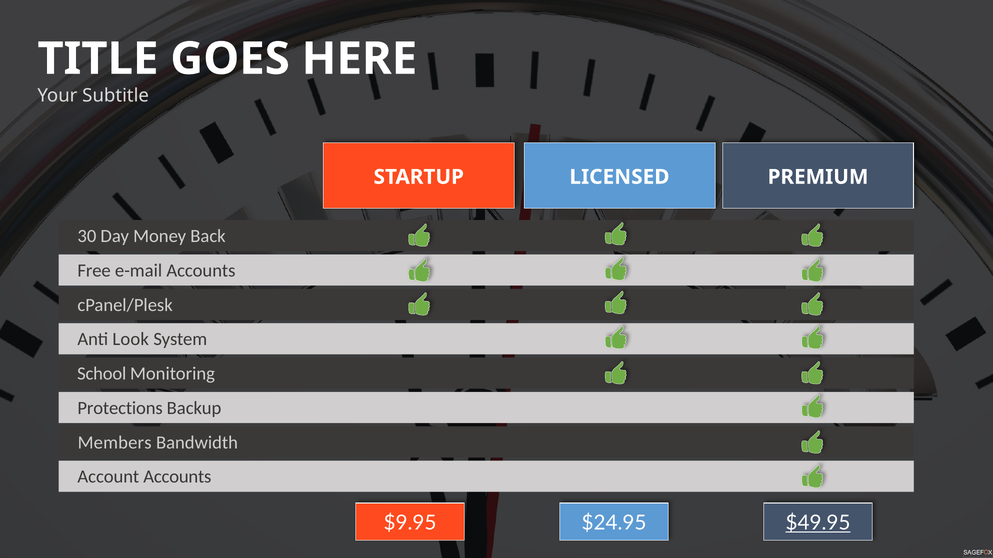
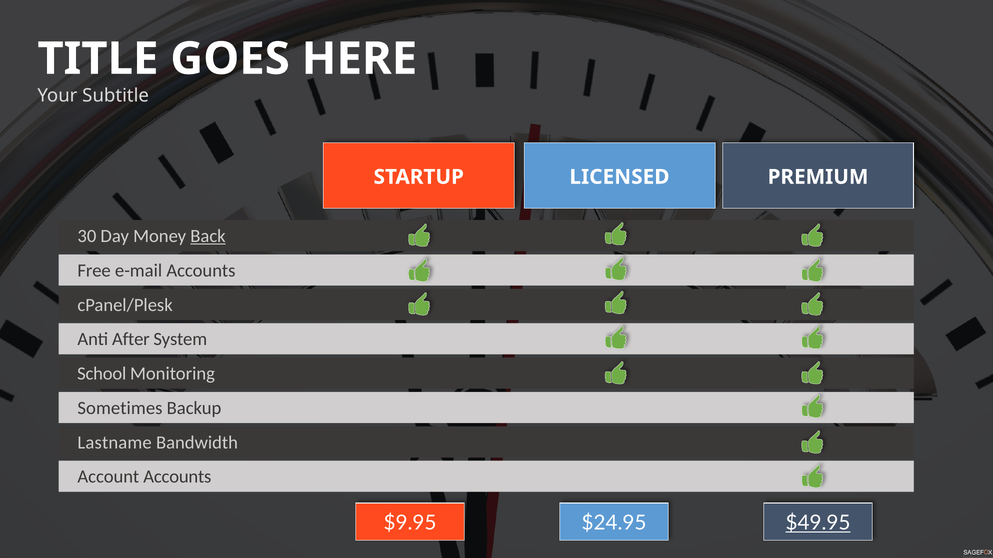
Back underline: none -> present (208, 236)
Look: Look -> After (131, 340)
Protections: Protections -> Sometimes (120, 409)
Members: Members -> Lastname (115, 443)
